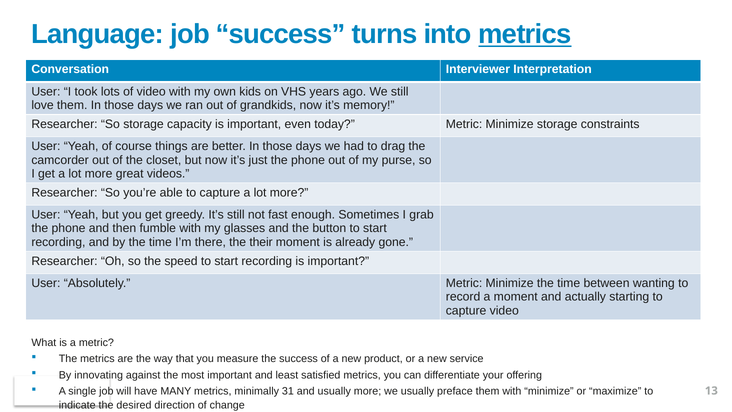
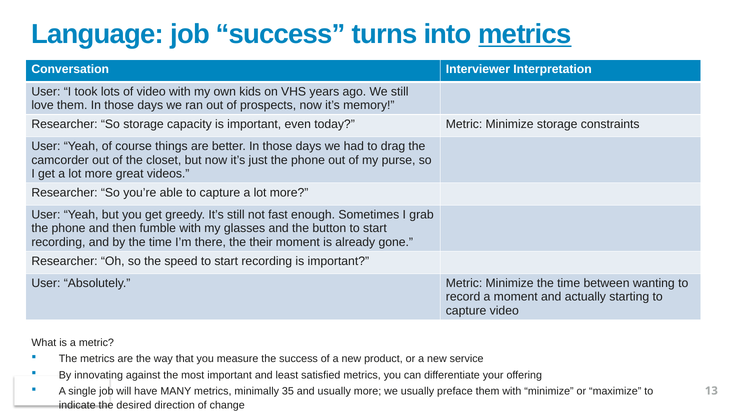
grandkids: grandkids -> prospects (268, 105)
31: 31 -> 35 (288, 391)
